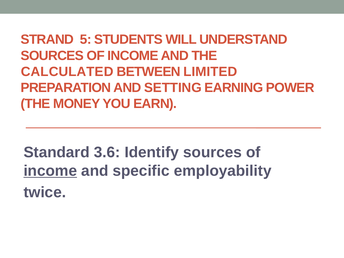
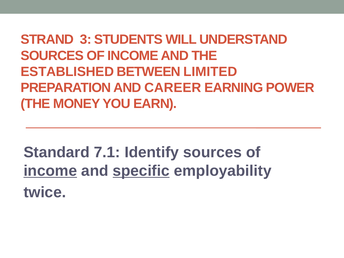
5: 5 -> 3 (86, 40)
CALCULATED: CALCULATED -> ESTABLISHED (67, 72)
SETTING: SETTING -> CAREER (173, 88)
3.6: 3.6 -> 7.1 (107, 152)
specific underline: none -> present (141, 171)
